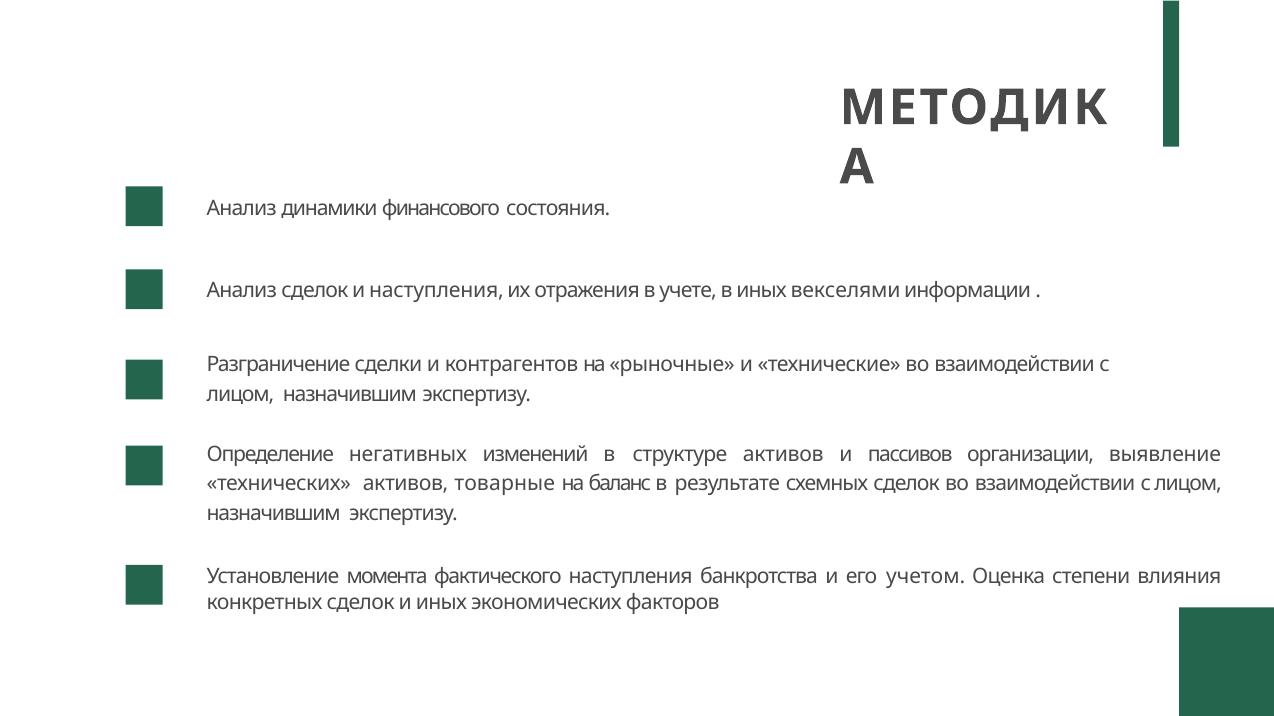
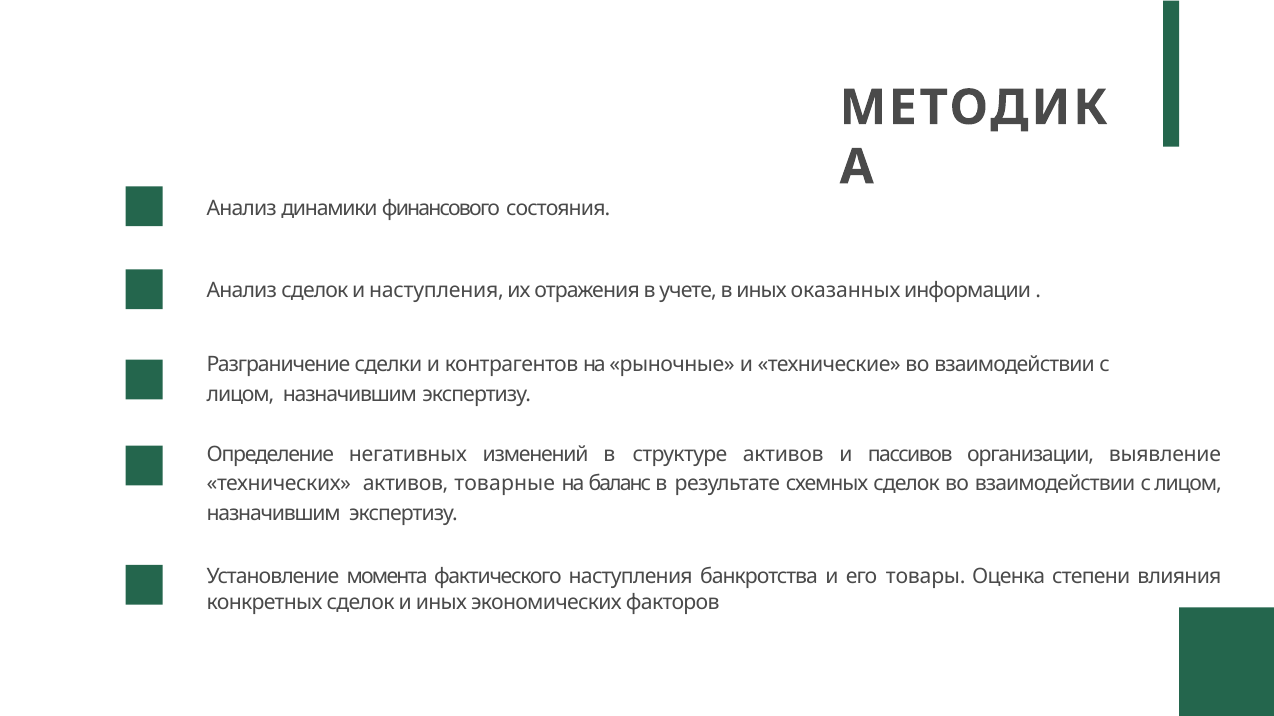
векселями: векселями -> оказанных (845, 290)
учетом: учетом -> товары (926, 577)
